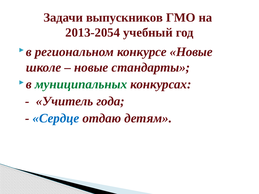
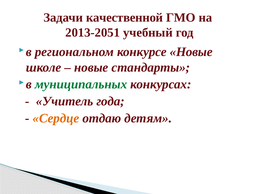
выпускников: выпускников -> качественной (125, 17)
2013-2054: 2013-2054 -> 2013-2051 (93, 33)
Сердце colour: blue -> orange (56, 118)
